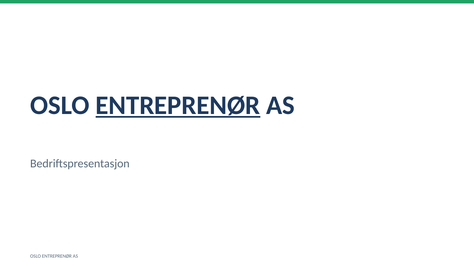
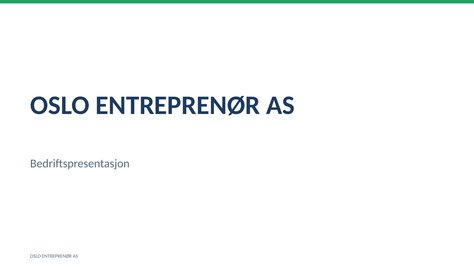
ENTREPRENØR underline: present -> none (178, 105)
